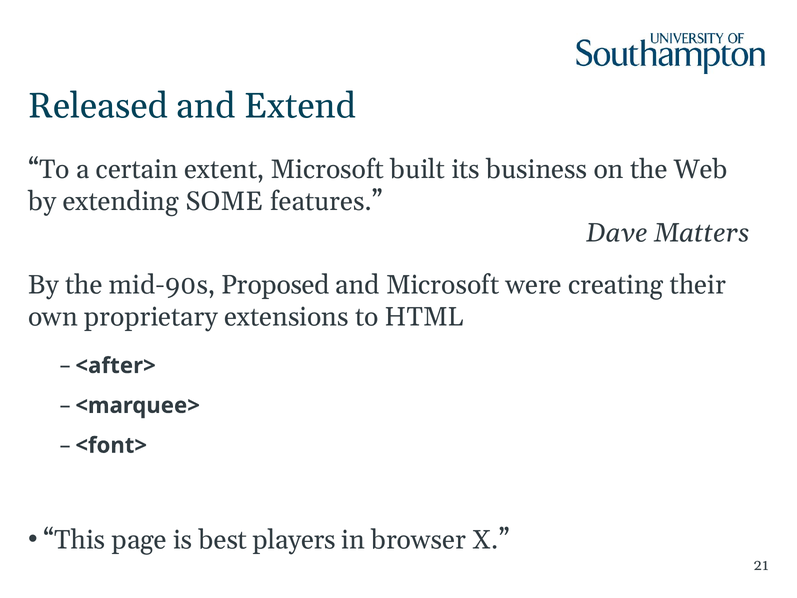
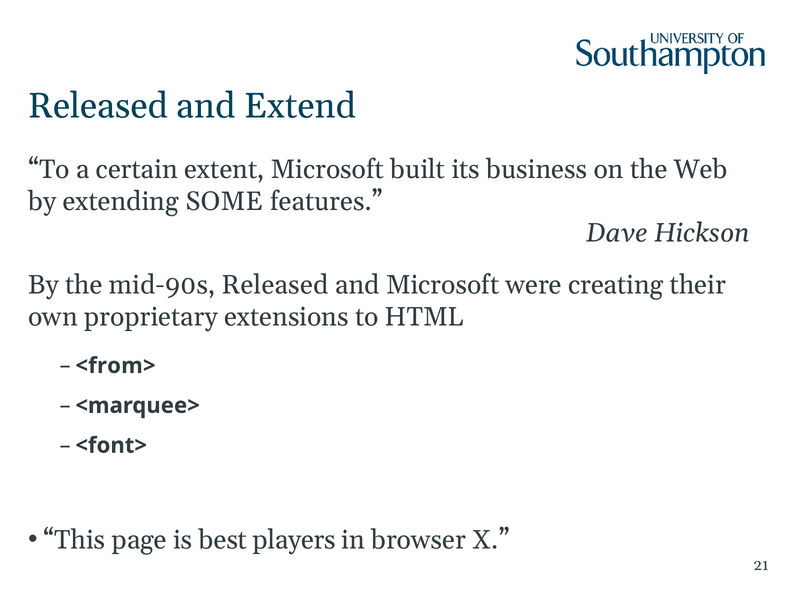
Matters: Matters -> Hickson (702, 233)
mid-90s Proposed: Proposed -> Released (275, 285)
<after>: <after> -> <from> (116, 366)
